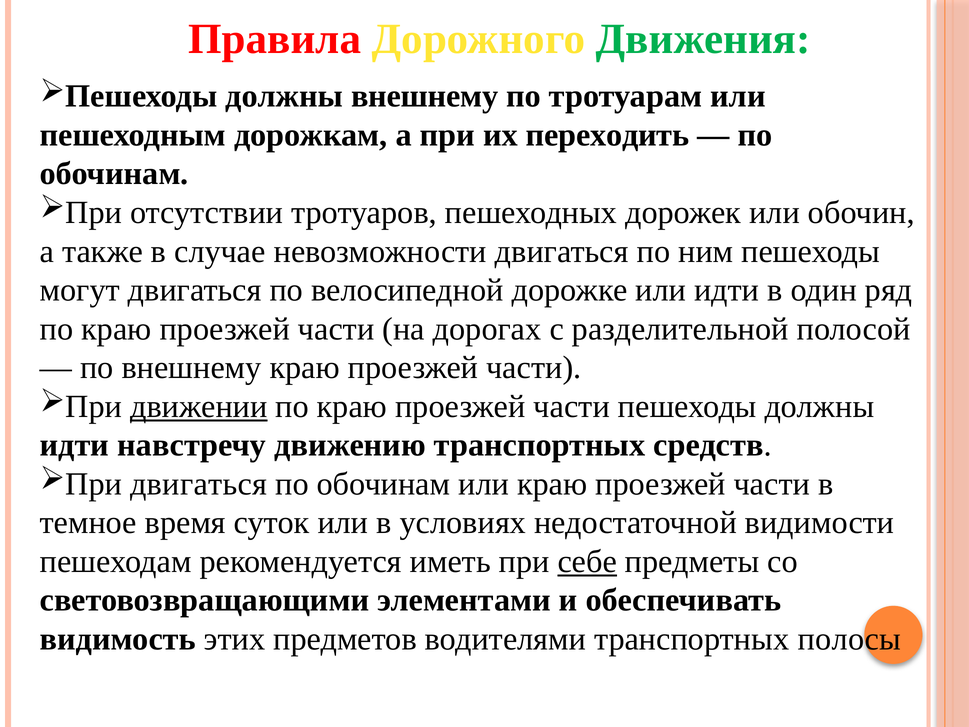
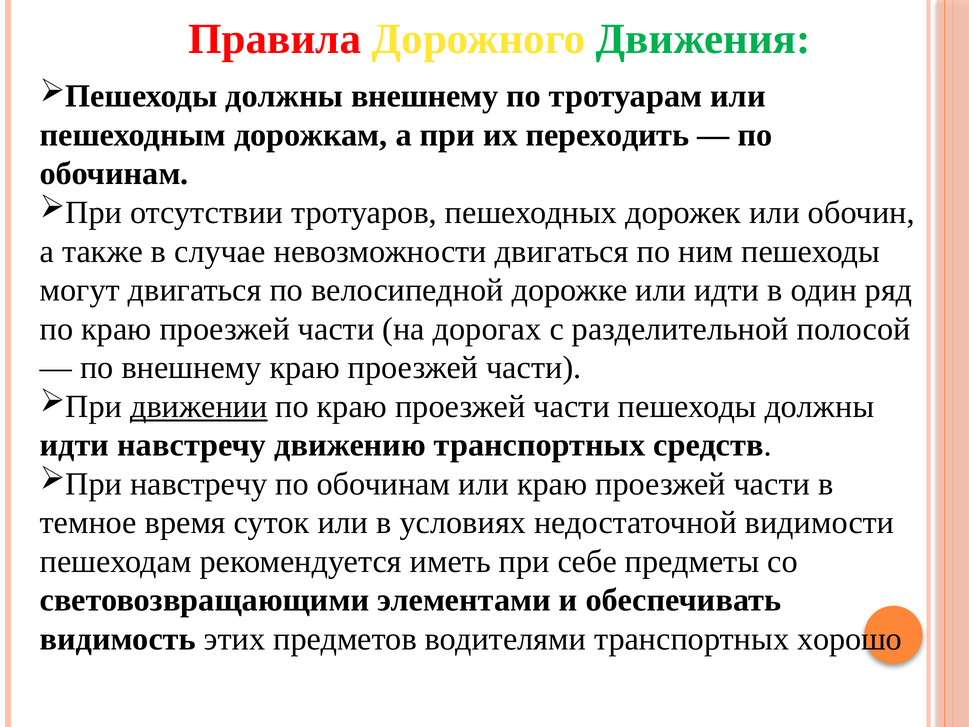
двигаться: двигаться -> навстречу (199, 484)
себе underline: present -> none (587, 561)
полосы: полосы -> хорошо (850, 639)
